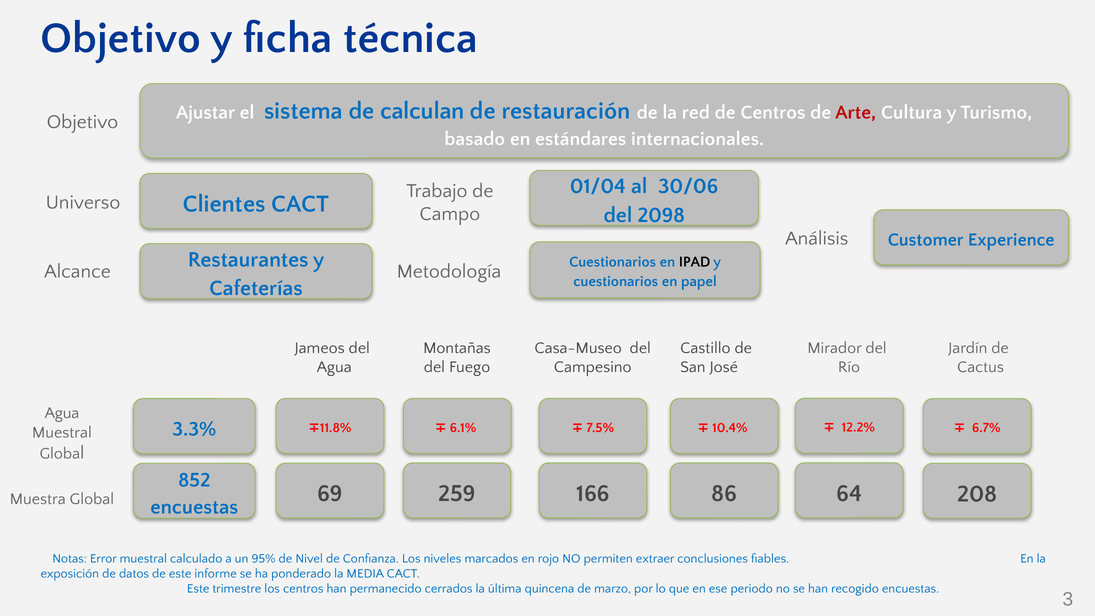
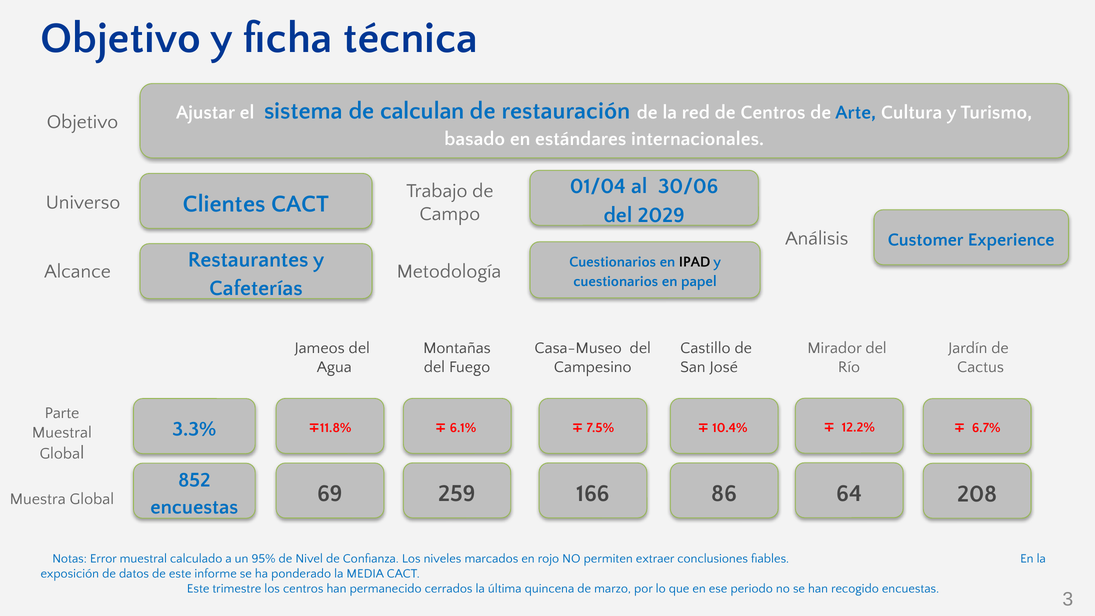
Arte colour: red -> blue (856, 113)
2098: 2098 -> 2029 (661, 215)
Agua: Agua -> Parte (62, 413)
